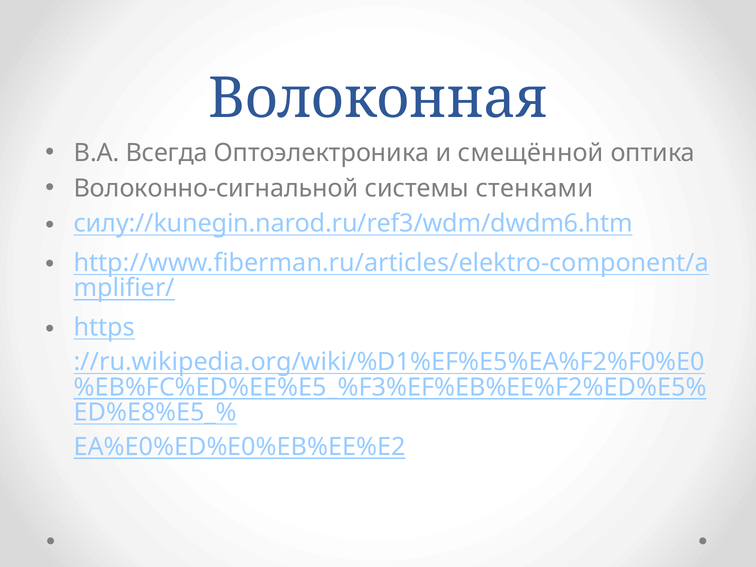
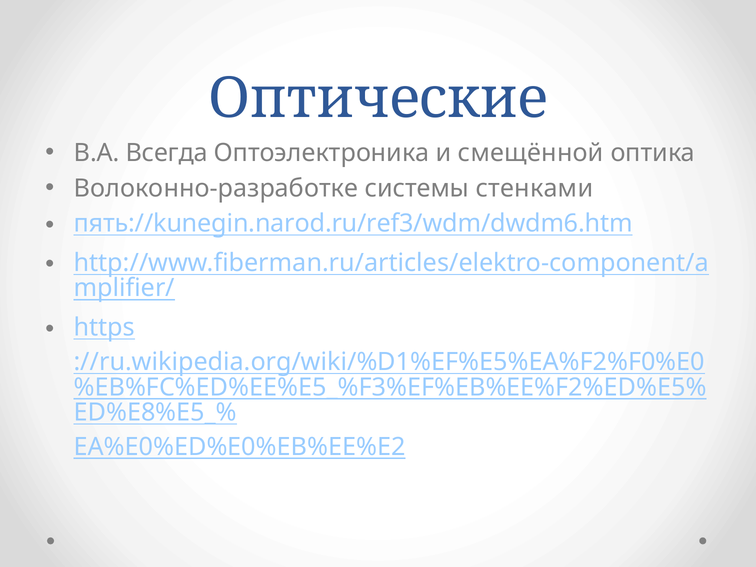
Волоконная: Волоконная -> Оптические (378, 98)
Волоконно-сигнальной: Волоконно-сигнальной -> Волоконно-разработке (216, 188)
силу://kunegin.narod.ru/ref3/wdm/dwdm6.htm: силу://kunegin.narod.ru/ref3/wdm/dwdm6.htm -> пять://kunegin.narod.ru/ref3/wdm/dwdm6.htm (353, 224)
